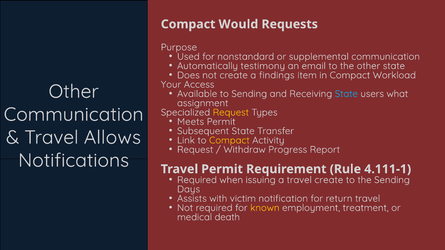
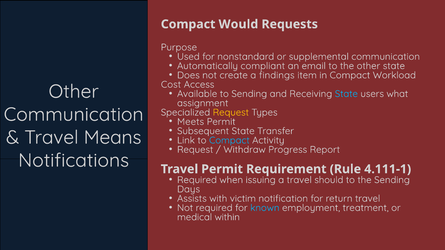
testimony: testimony -> compliant (263, 66)
Your: Your -> Cost (171, 85)
Allows: Allows -> Means (113, 138)
Compact colour: yellow -> light blue (229, 140)
create: create -> should (329, 180)
known colour: yellow -> light blue (265, 208)
death: death -> within (227, 217)
